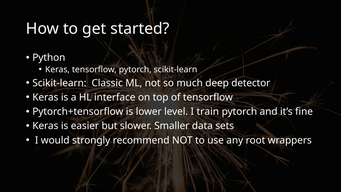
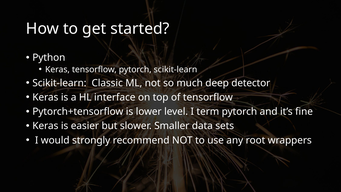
train: train -> term (208, 112)
